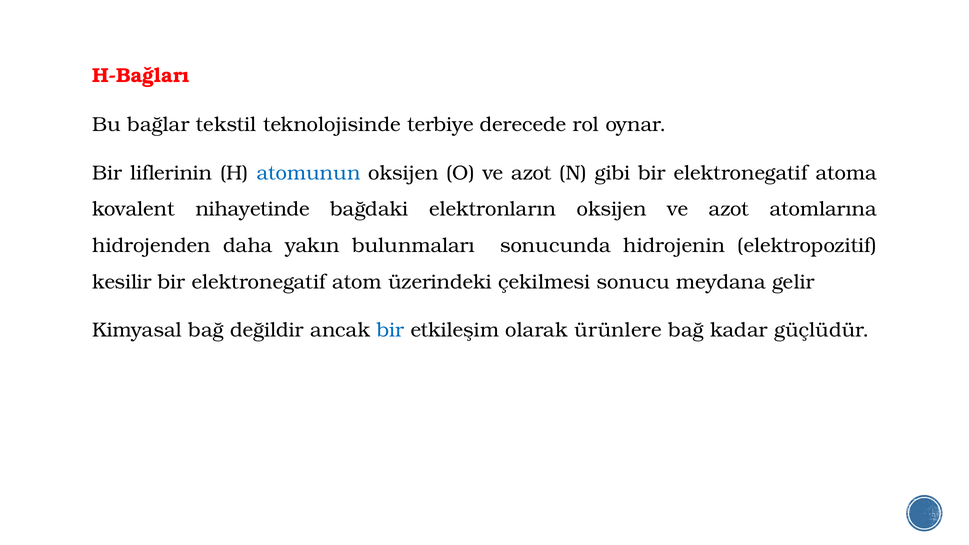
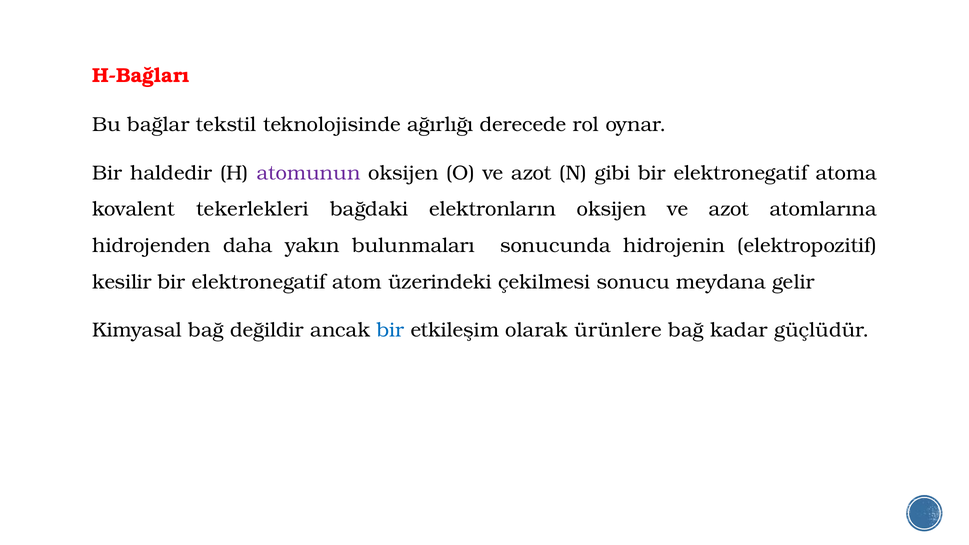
terbiye: terbiye -> ağırlığı (440, 124)
liflerinin: liflerinin -> haldedir (171, 173)
atomunun colour: blue -> purple (308, 173)
nihayetinde: nihayetinde -> tekerlekleri (253, 209)
